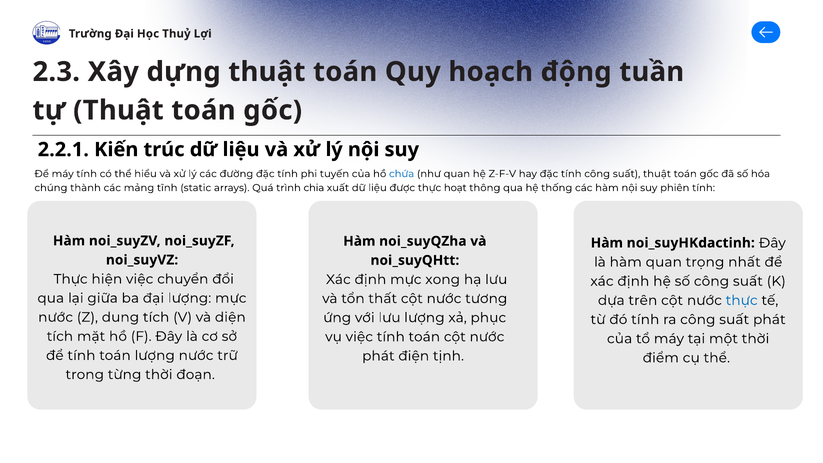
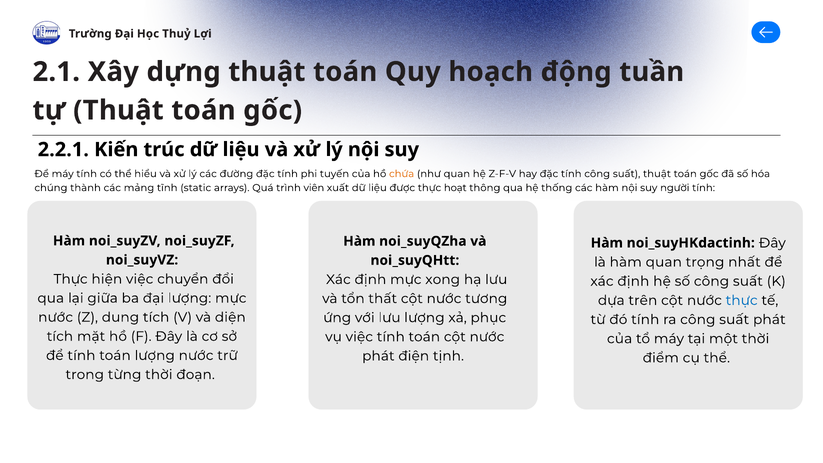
2.3: 2.3 -> 2.1 (56, 72)
chứa colour: blue -> orange (402, 174)
chia: chia -> viên (314, 188)
phiên: phiên -> người (675, 188)
